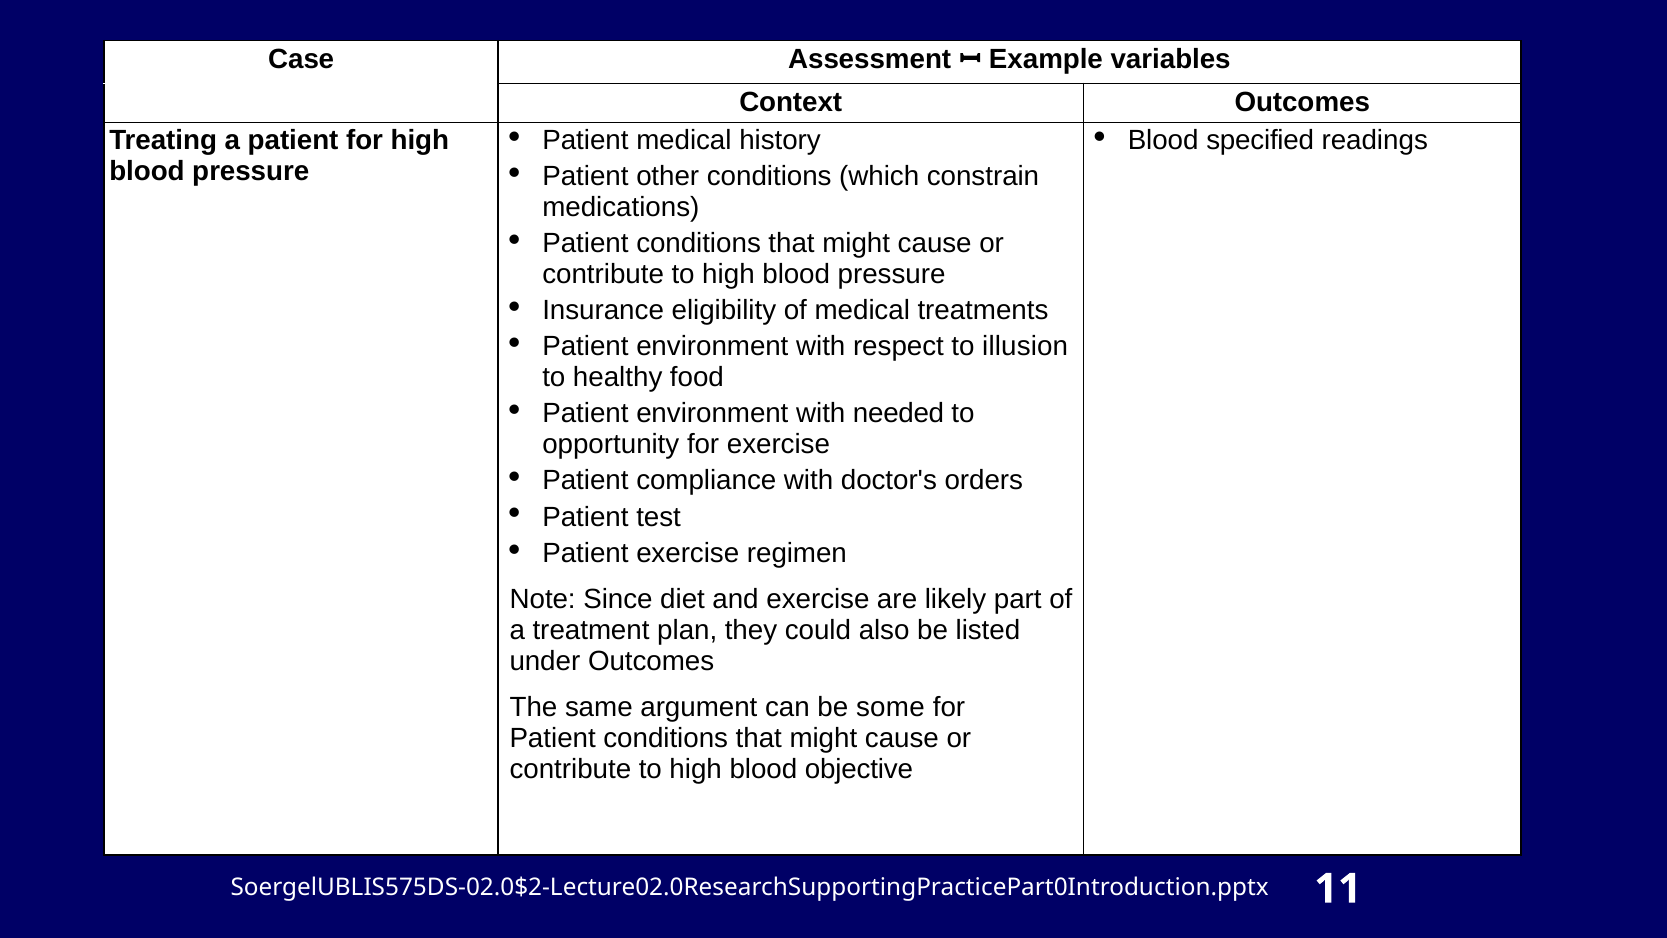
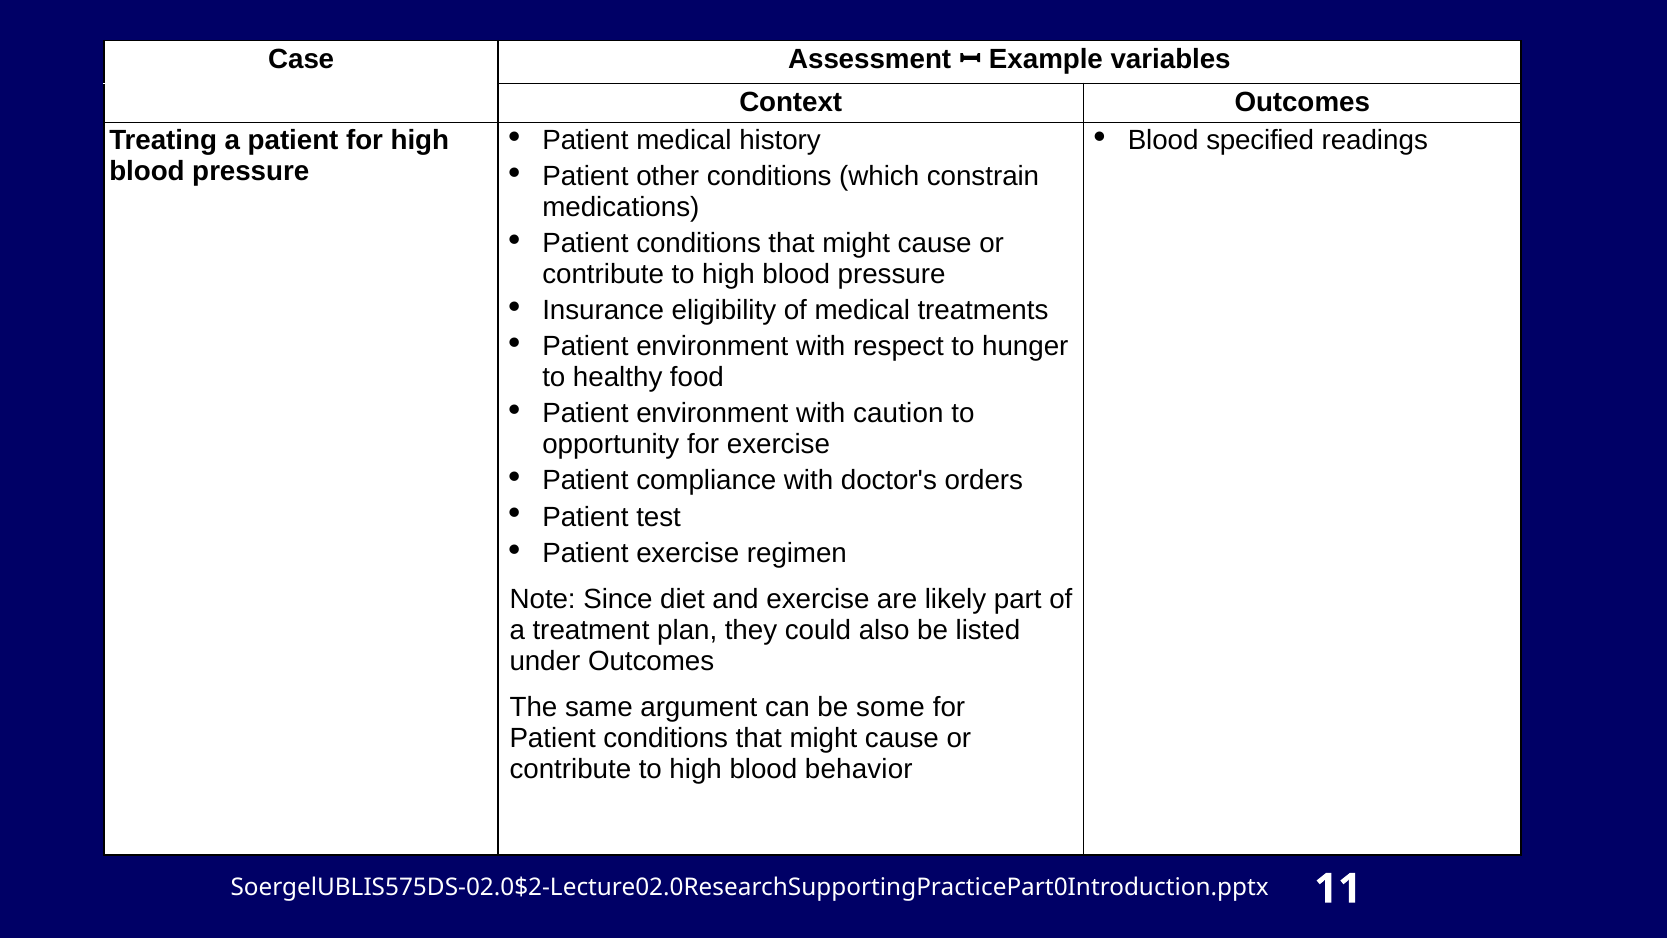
illusion: illusion -> hunger (1025, 347)
needed: needed -> caution (898, 414)
objective: objective -> behavior (859, 769)
